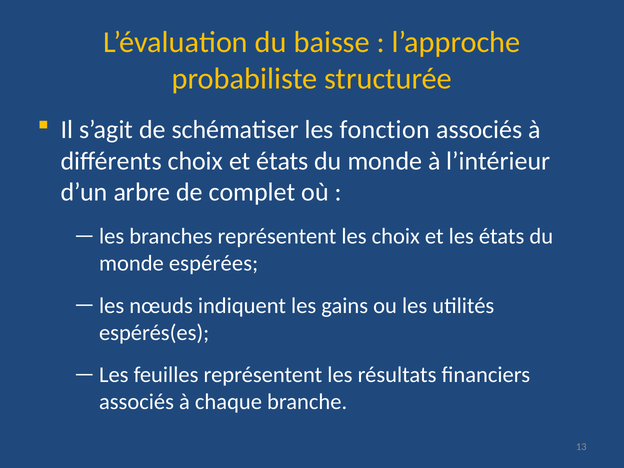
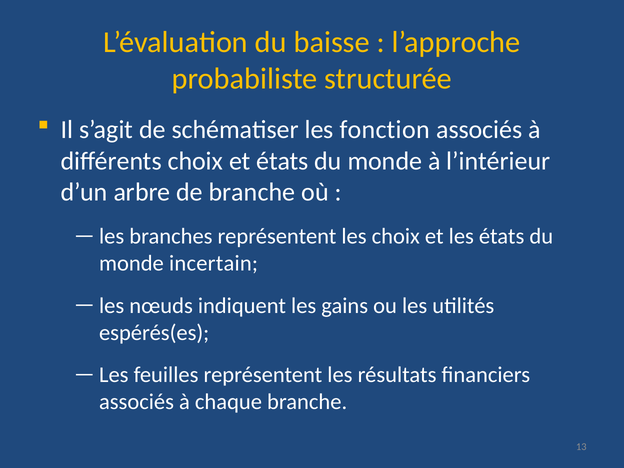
de complet: complet -> branche (252, 192)
espérées: espérées -> incertain (214, 263)
